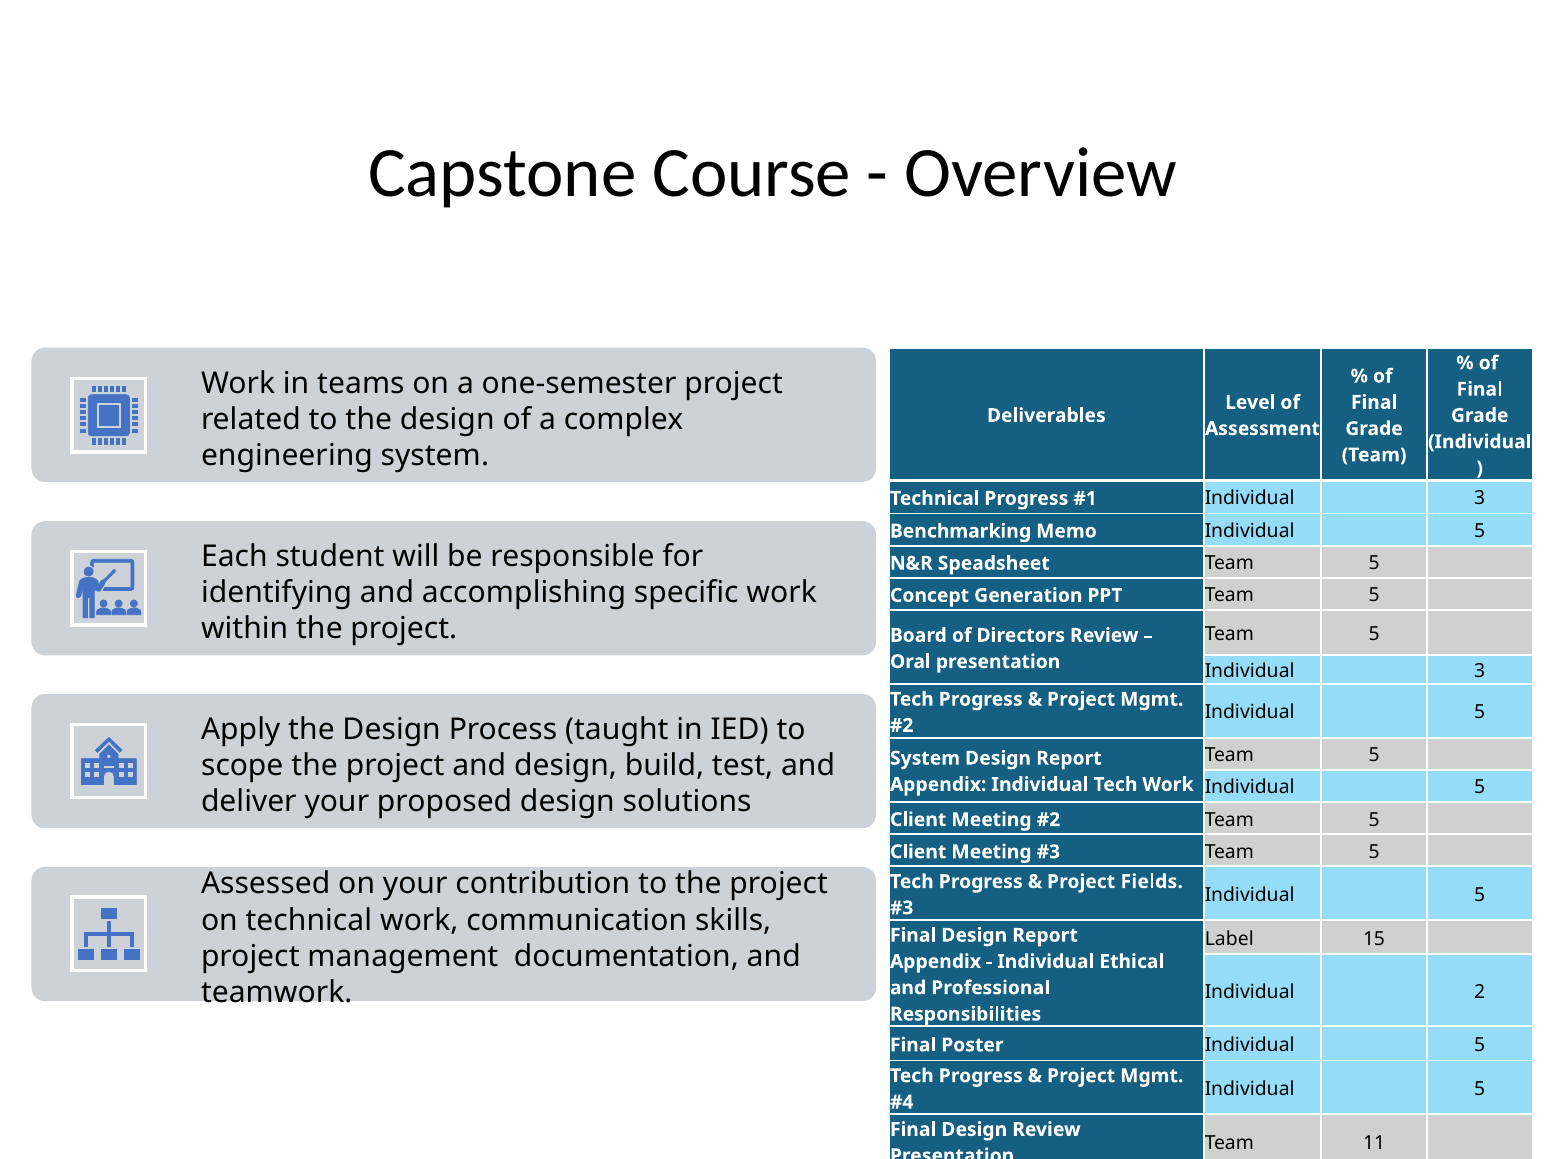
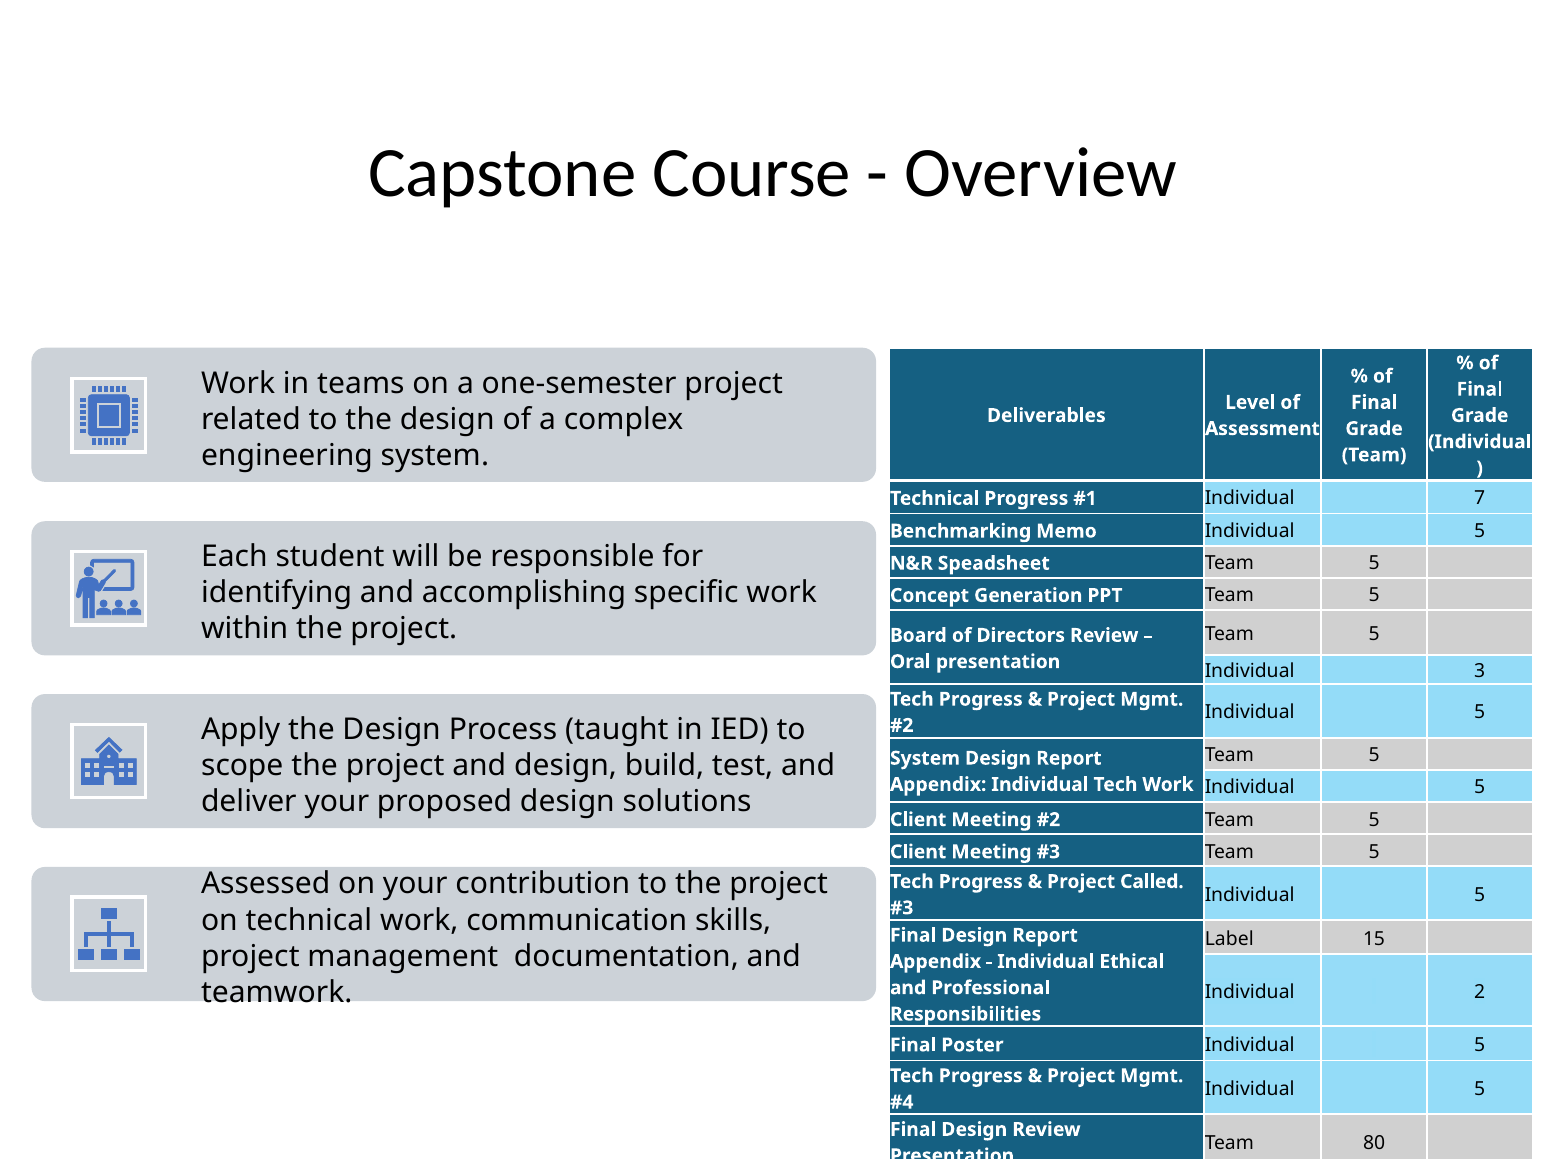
3: 3 -> 7 (1480, 499)
Fields: Fields -> Called (1152, 882)
11: 11 -> 80 (1374, 1143)
